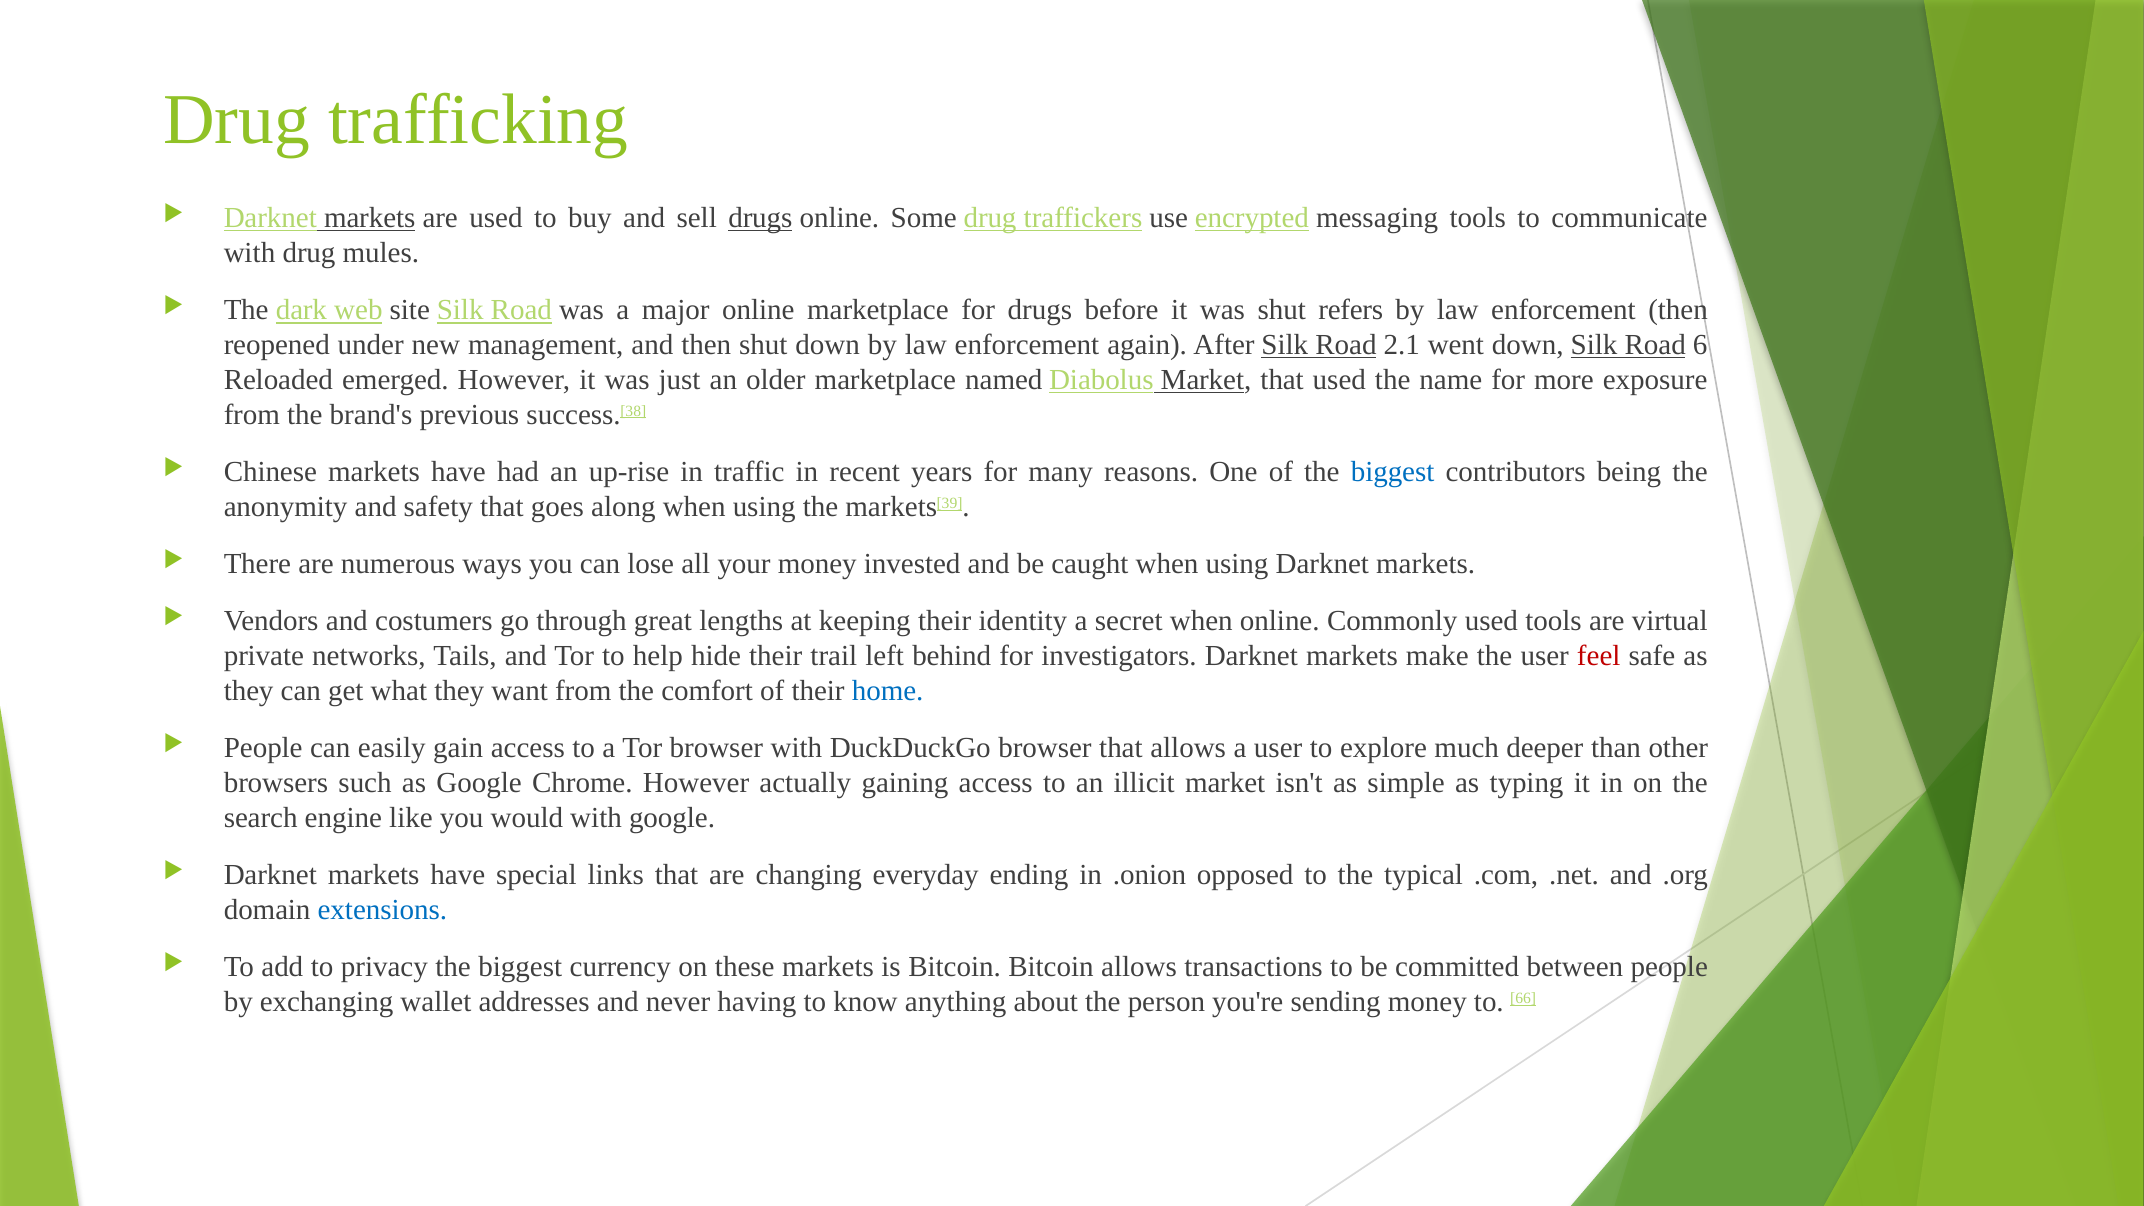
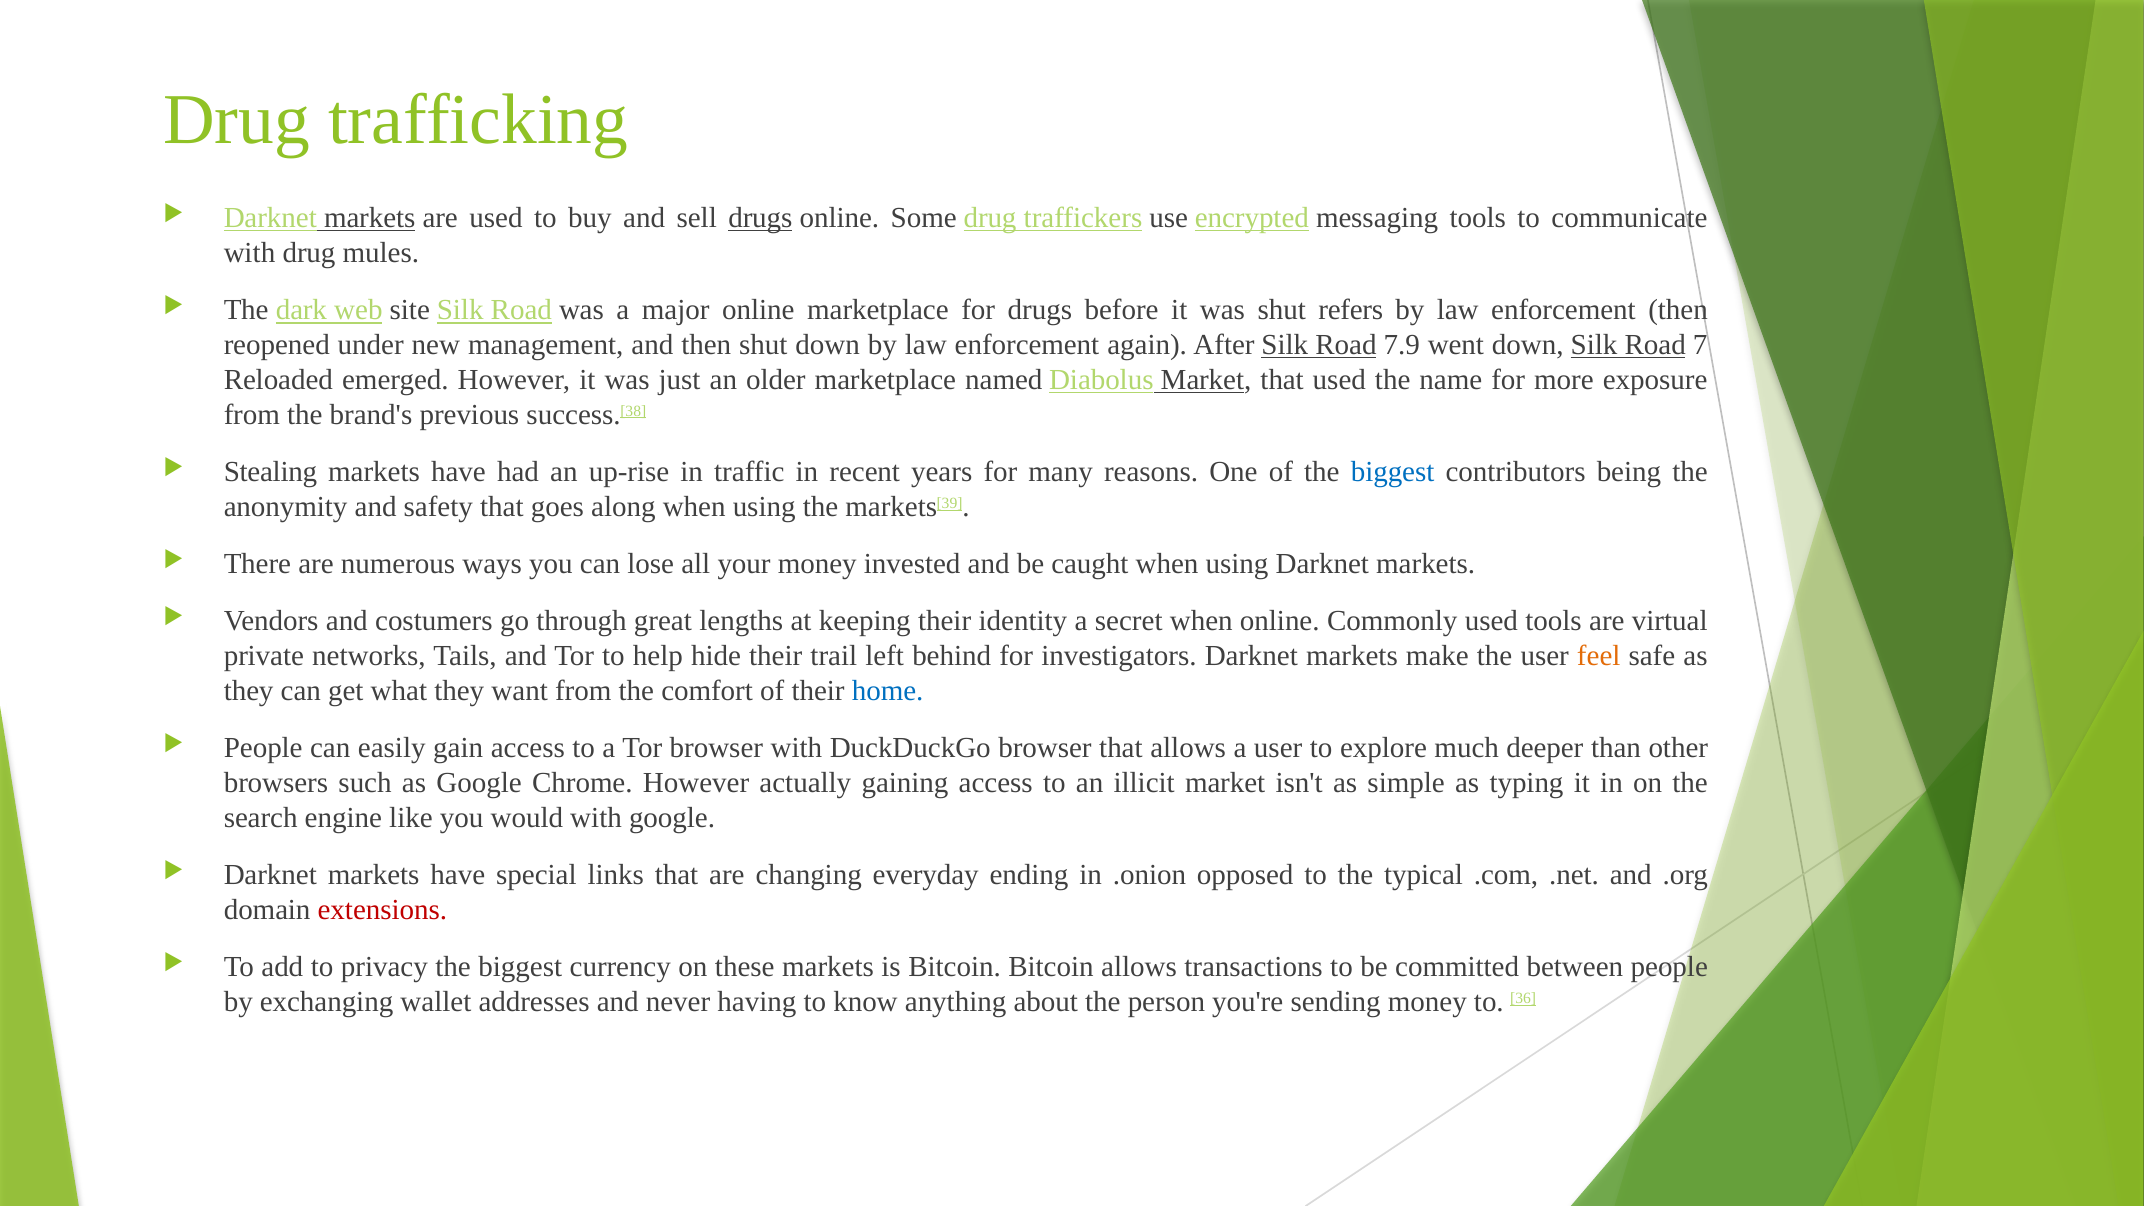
2.1: 2.1 -> 7.9 (1402, 345)
6: 6 -> 7 (1700, 345)
Chinese: Chinese -> Stealing (270, 472)
feel colour: red -> orange (1599, 656)
extensions colour: blue -> red (382, 910)
66: 66 -> 36 (1523, 999)
